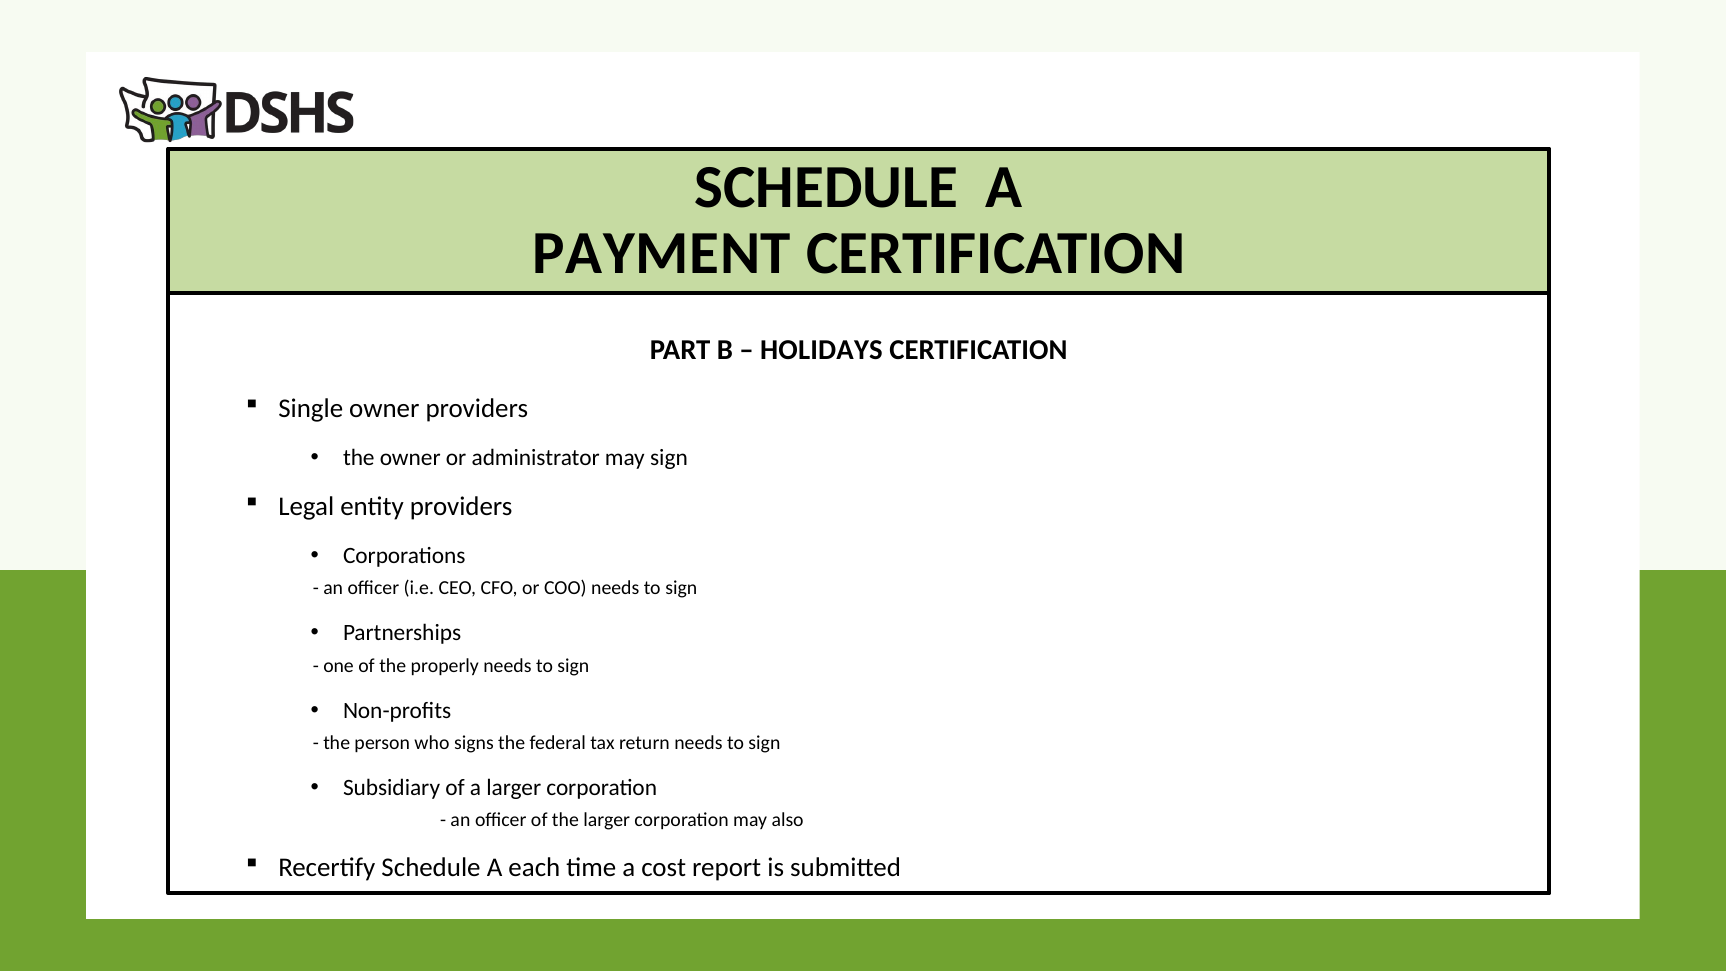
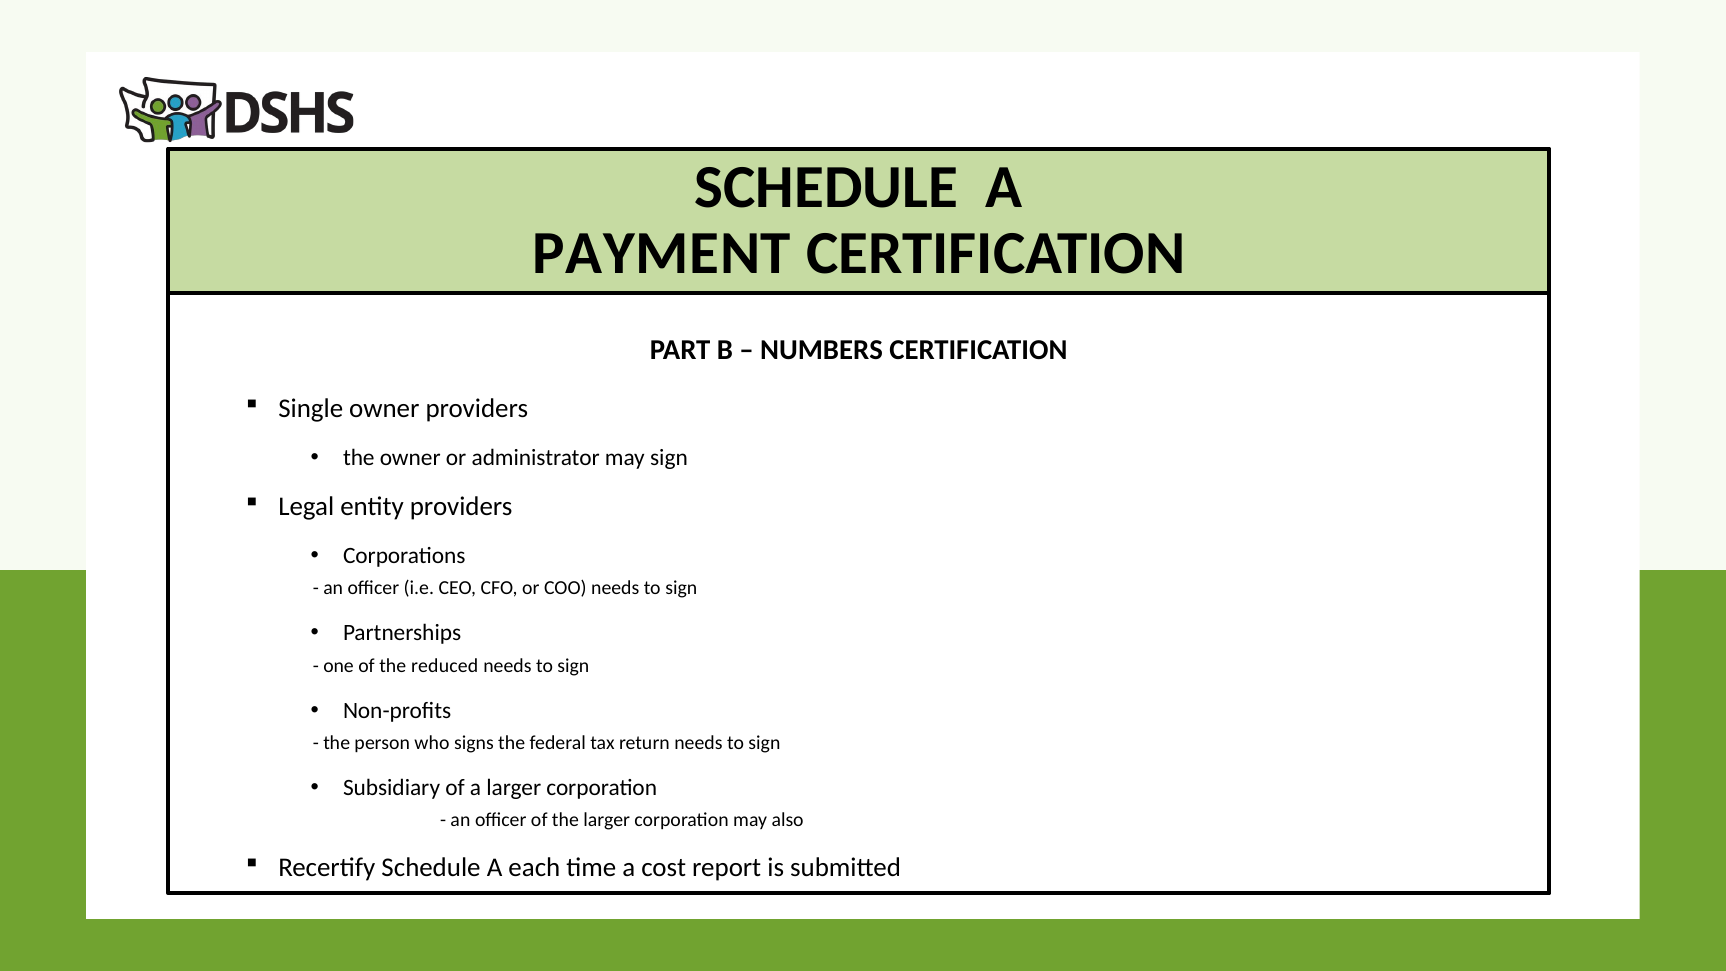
HOLIDAYS: HOLIDAYS -> NUMBERS (821, 350)
properly: properly -> reduced (445, 665)
